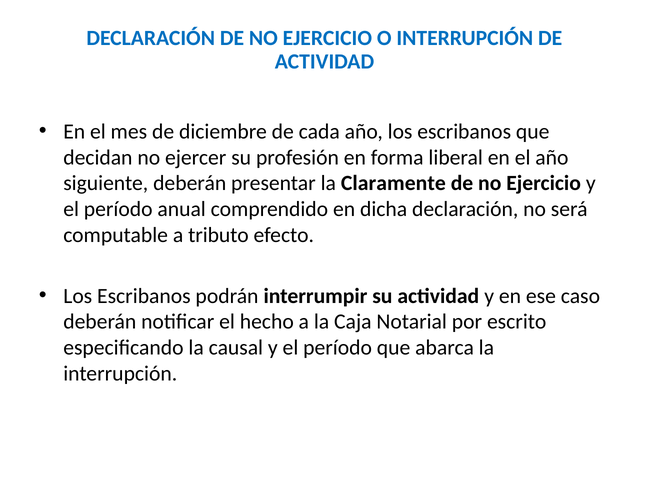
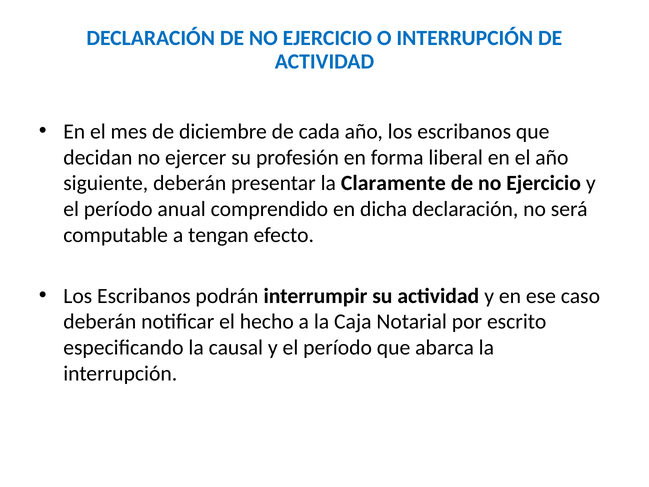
tributo: tributo -> tengan (218, 235)
